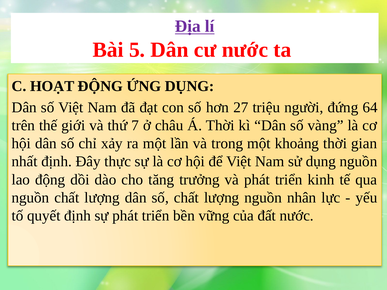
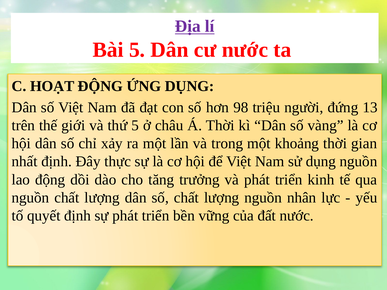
27: 27 -> 98 (241, 107)
64: 64 -> 13 (370, 107)
thứ 7: 7 -> 5 (135, 126)
